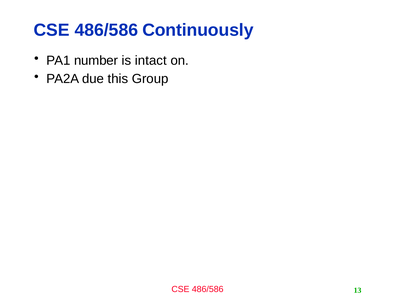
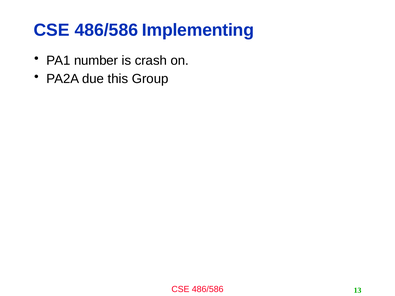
Continuously: Continuously -> Implementing (198, 30)
intact: intact -> crash (151, 61)
